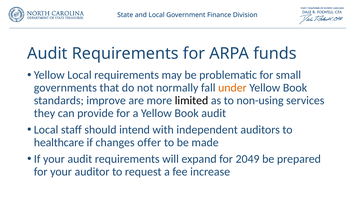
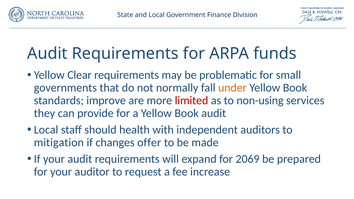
Yellow Local: Local -> Clear (79, 75)
limited colour: black -> red (191, 101)
intend: intend -> health (134, 130)
healthcare: healthcare -> mitigation (59, 143)
2049: 2049 -> 2069 (248, 159)
